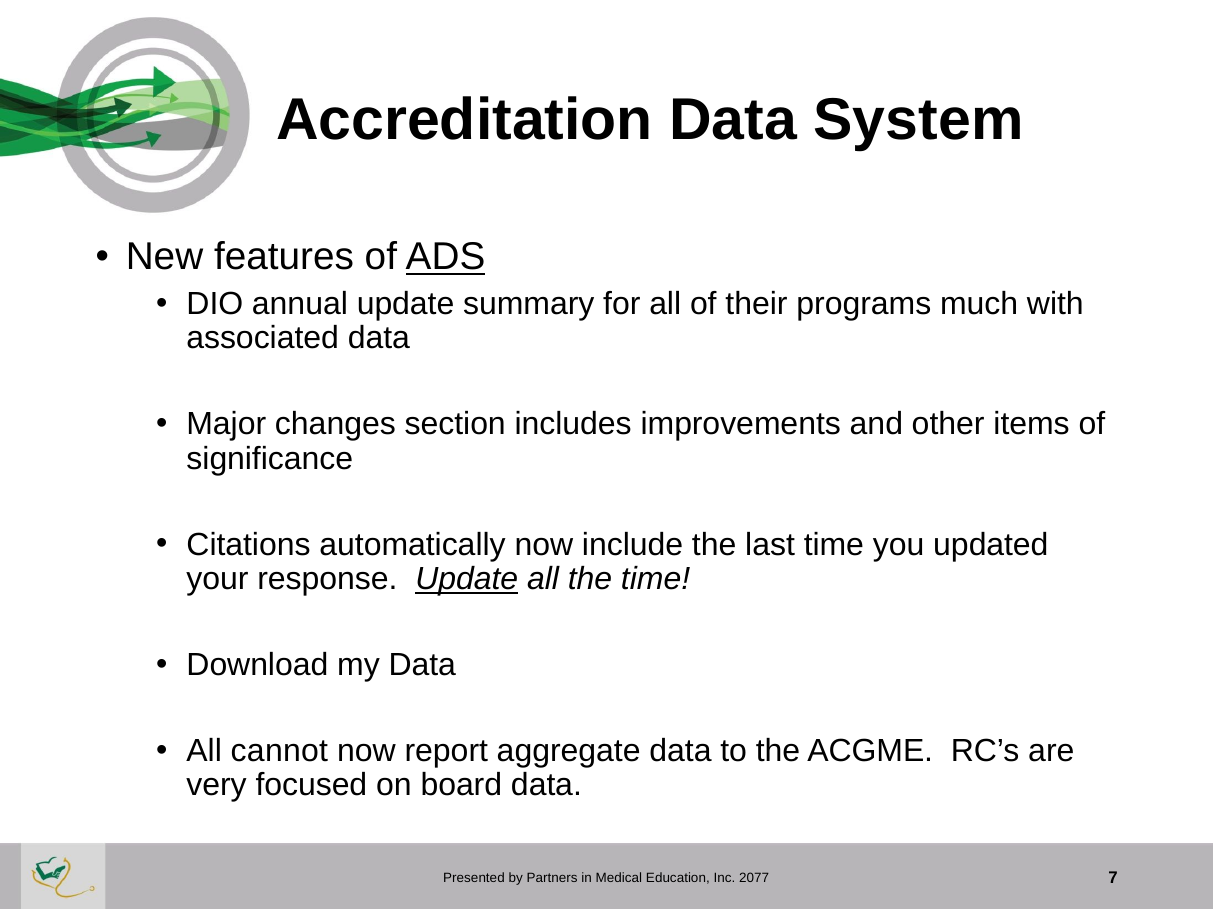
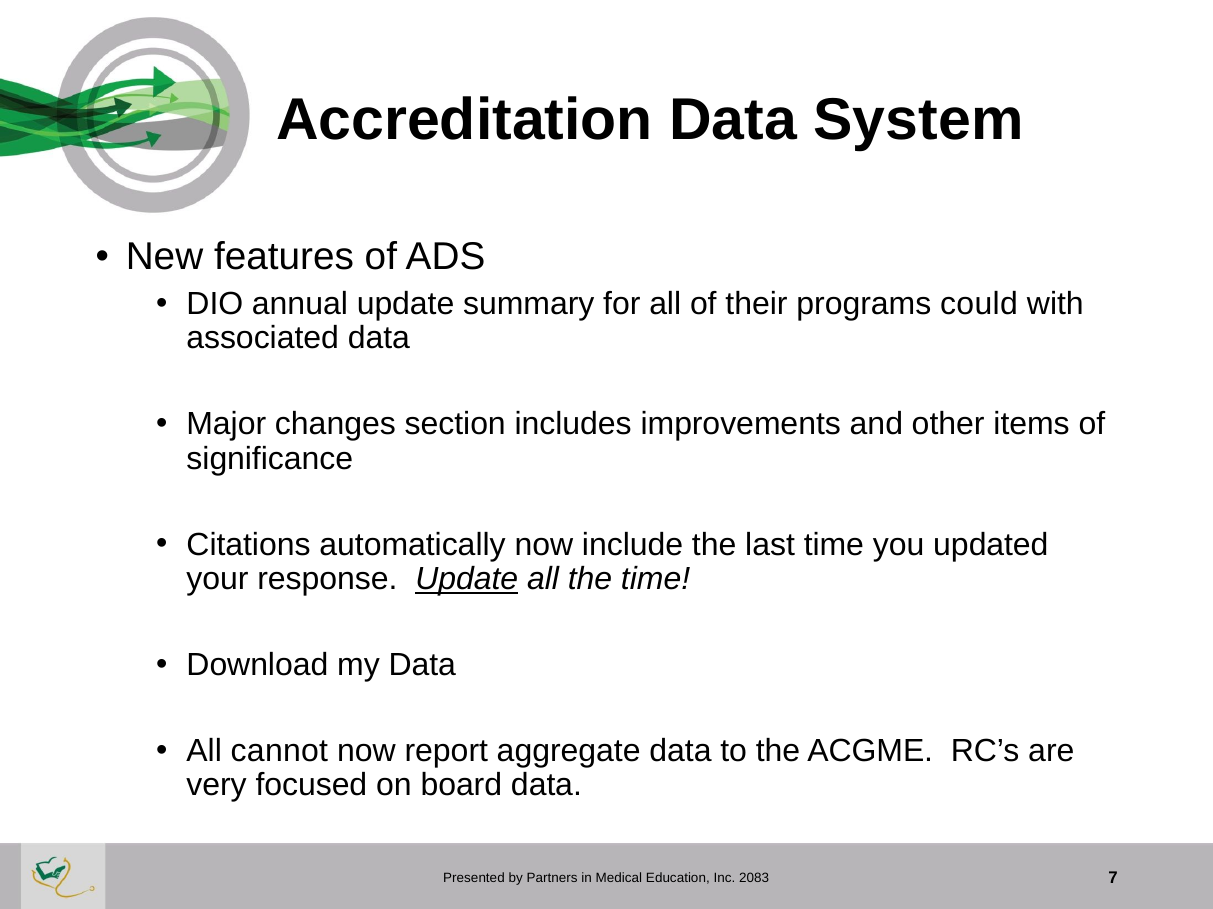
ADS underline: present -> none (446, 257)
much: much -> could (979, 304)
2077: 2077 -> 2083 (754, 879)
